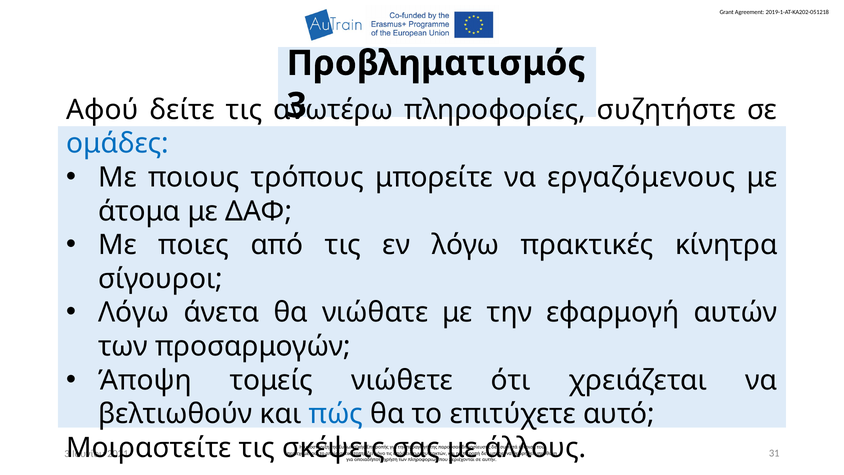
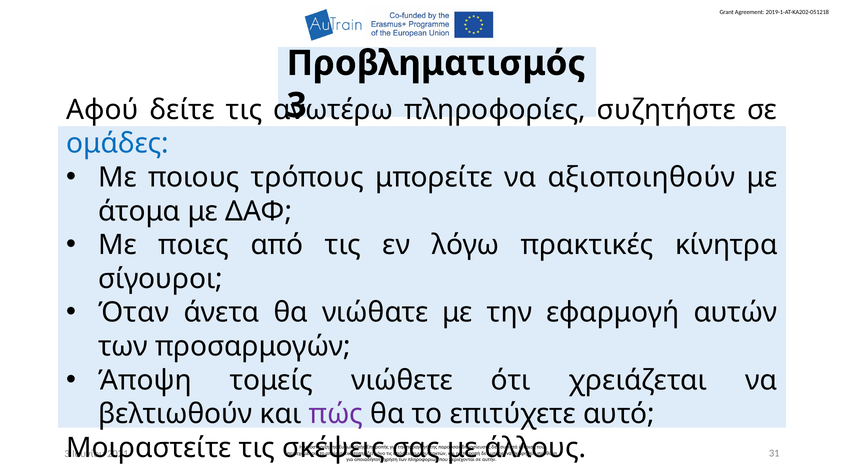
εργαζόμενους: εργαζόμενους -> αξιοποιηθούν (641, 177)
Λόγω: Λόγω -> Όταν (134, 312)
πώς colour: blue -> purple (336, 414)
